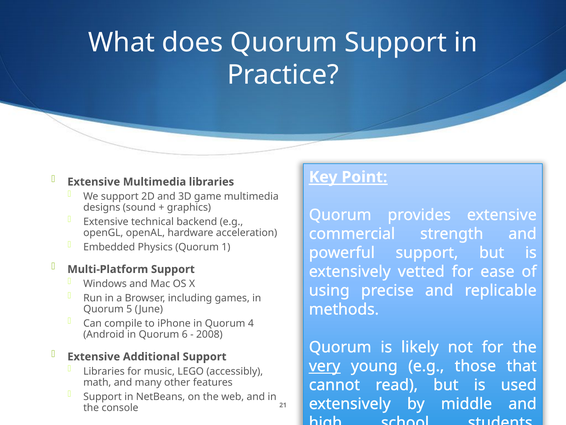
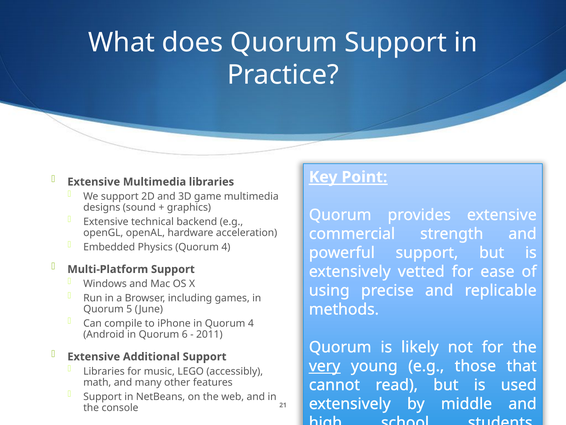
Physics Quorum 1: 1 -> 4 (226, 247)
2008: 2008 -> 2011 (209, 334)
